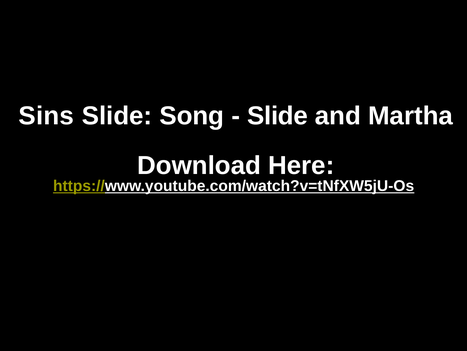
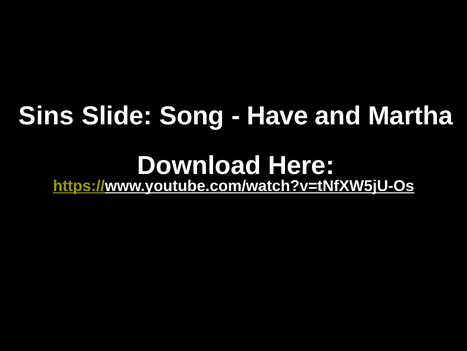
Slide: Slide -> Have (278, 116)
